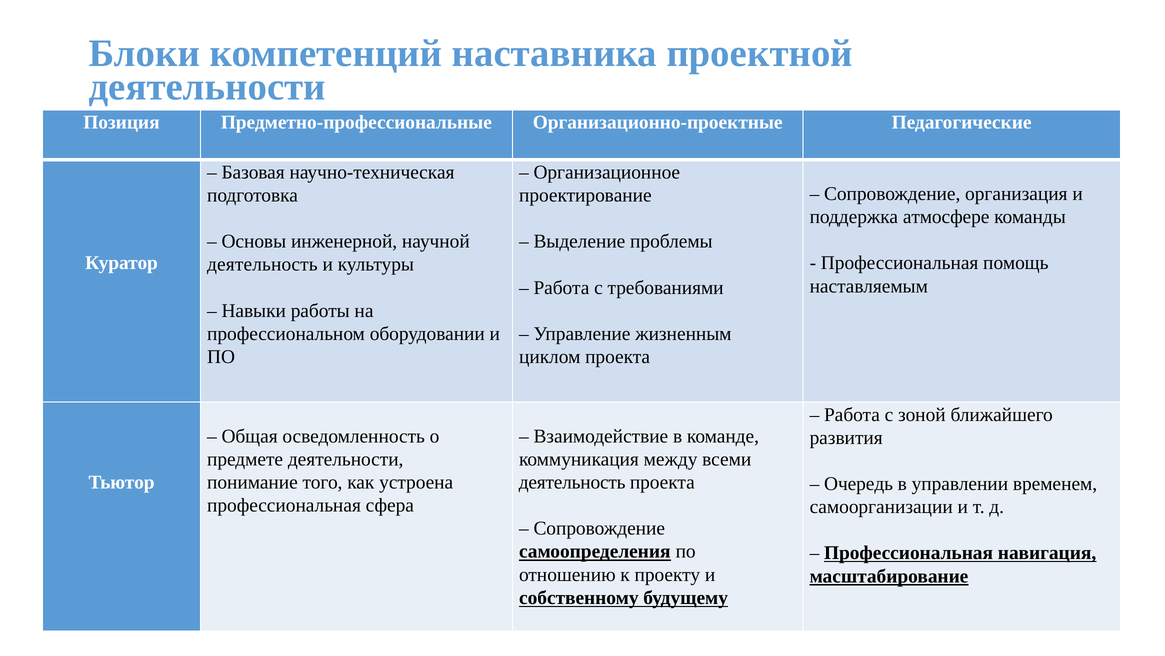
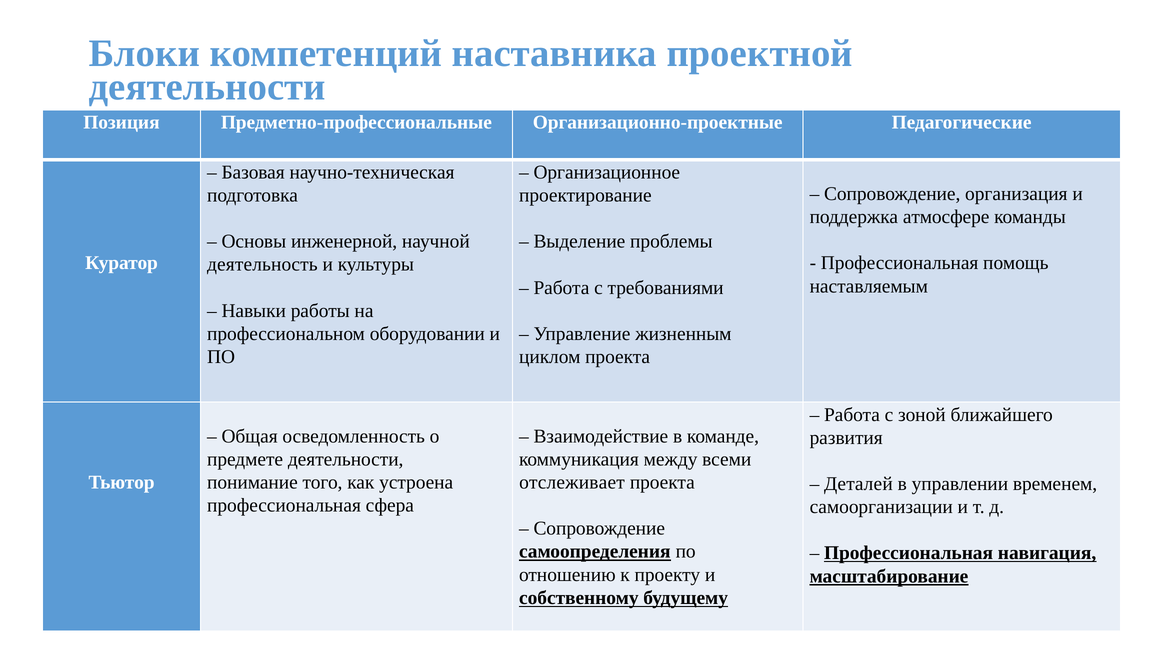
деятельность: деятельность -> отслеживает (572, 482)
Очередь: Очередь -> Деталей (858, 483)
